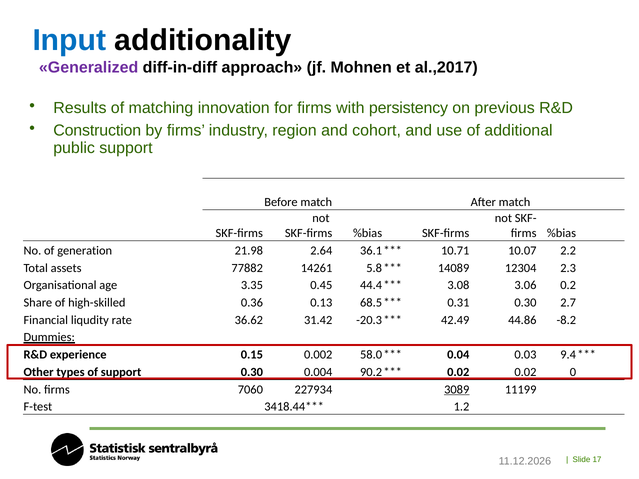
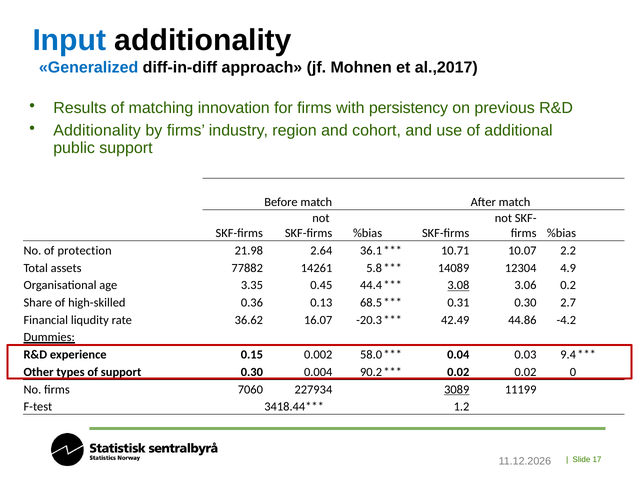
Generalized colour: purple -> blue (89, 68)
Construction: Construction -> Additionality (97, 131)
generation: generation -> protection (85, 251)
2.3: 2.3 -> 4.9 (568, 268)
3.08 underline: none -> present (458, 285)
31.42: 31.42 -> 16.07 (318, 320)
-8.2: -8.2 -> -4.2 (566, 320)
